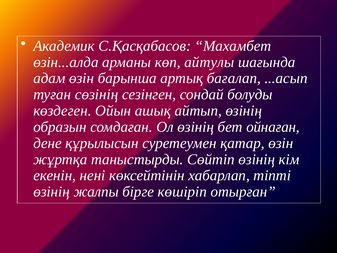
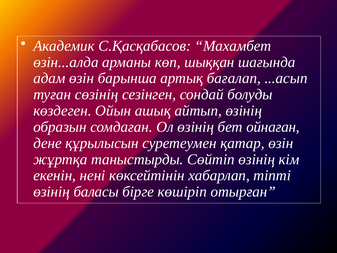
айтулы: айтулы -> шыққан (209, 62)
жалпы: жалпы -> баласы (96, 192)
